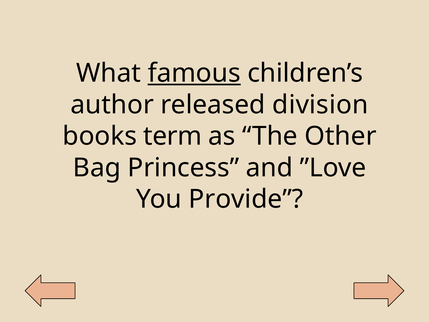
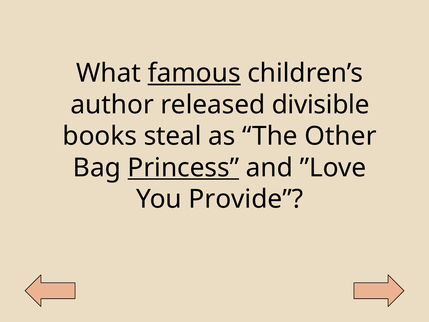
division: division -> divisible (321, 105)
term: term -> steal (173, 136)
Princess underline: none -> present (183, 168)
